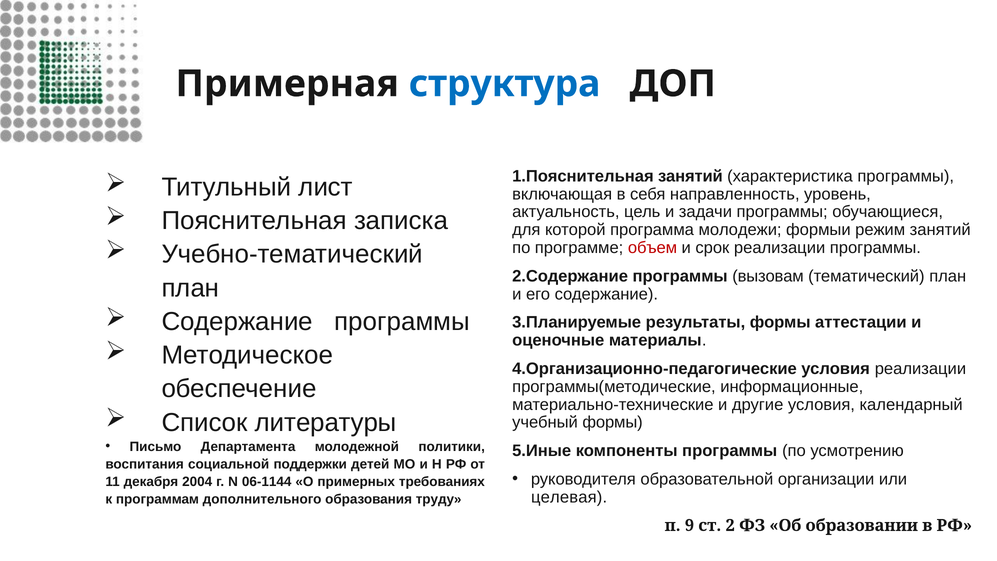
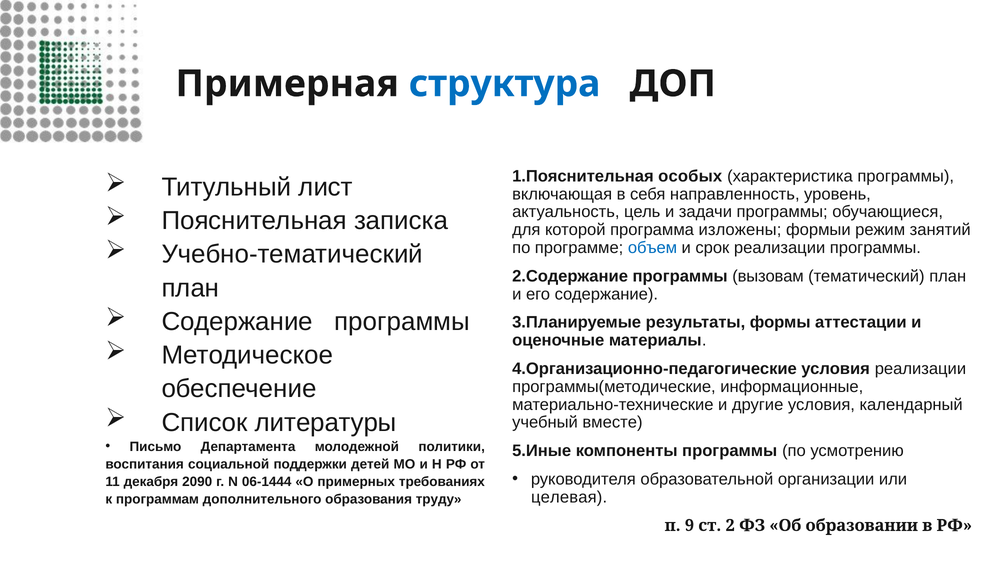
1.Пояснительная занятий: занятий -> особых (690, 176)
молодежи: молодежи -> изложены (740, 230)
объем colour: red -> blue (653, 248)
учебный формы: формы -> вместе (612, 422)
2004: 2004 -> 2090 (197, 482)
06-1144: 06-1144 -> 06-1444 (267, 482)
